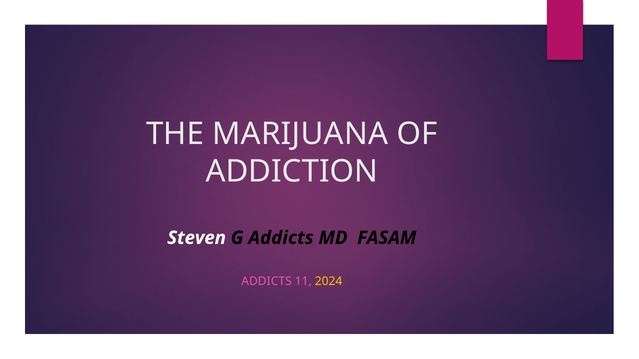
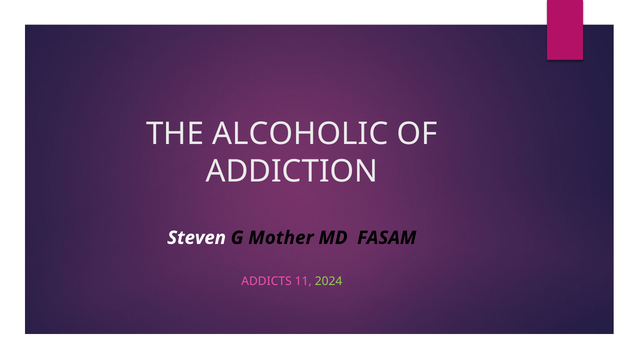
MARIJUANA: MARIJUANA -> ALCOHOLIC (300, 134)
G Addicts: Addicts -> Mother (281, 238)
2024 colour: yellow -> light green (329, 282)
